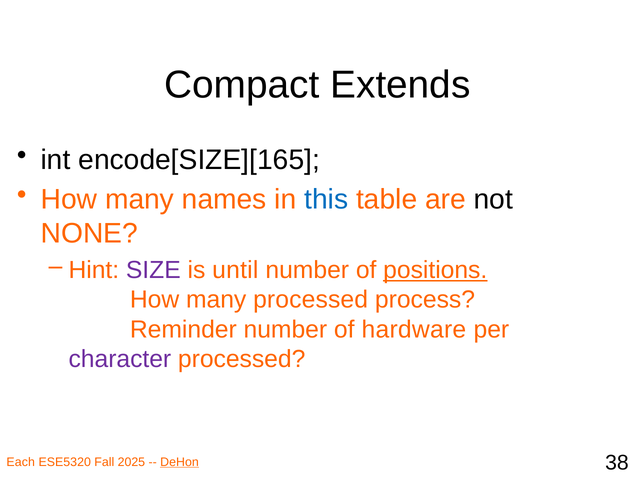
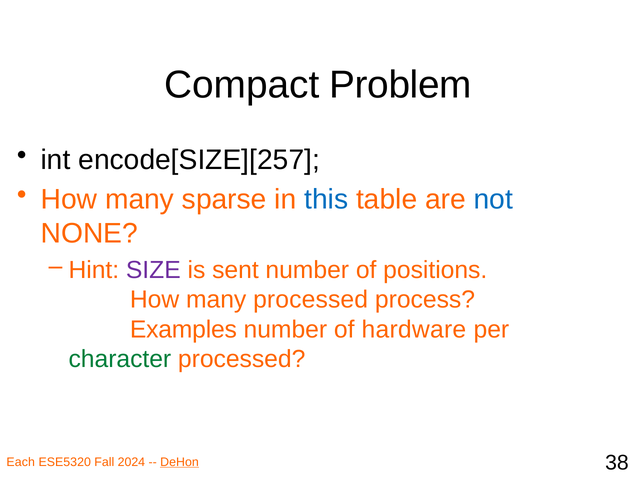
Extends: Extends -> Problem (401, 85)
encode[SIZE][165: encode[SIZE][165 -> encode[SIZE][257 (199, 160)
names: names -> sparse (224, 199)
not colour: black -> blue (493, 199)
until: until -> sent (235, 270)
positions underline: present -> none (435, 270)
Reminder: Reminder -> Examples (183, 329)
character colour: purple -> green (120, 358)
2025: 2025 -> 2024 (131, 461)
